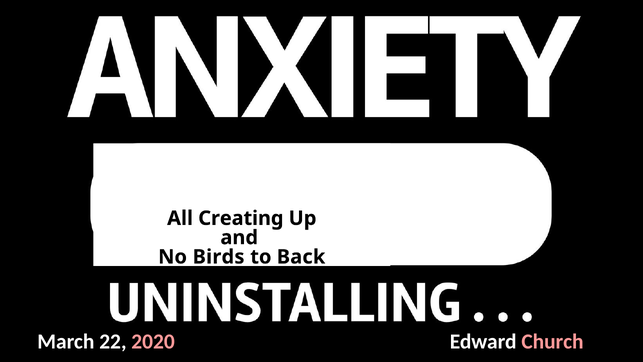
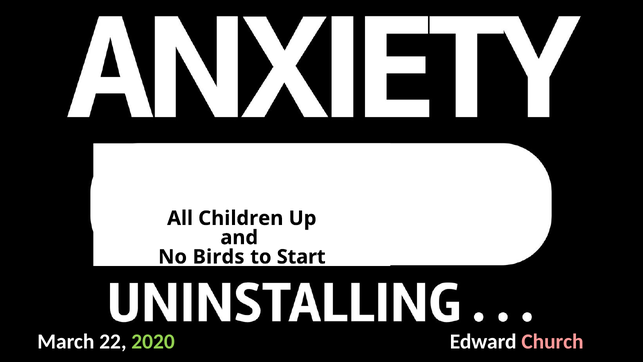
Creating: Creating -> Children (241, 218)
Back: Back -> Start (301, 257)
2020 colour: pink -> light green (153, 342)
